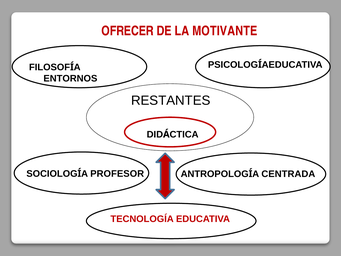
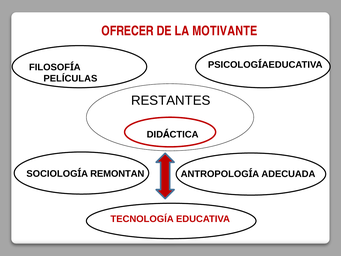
ENTORNOS: ENTORNOS -> PELÍCULAS (70, 79)
PROFESOR: PROFESOR -> REMONTAN (117, 173)
CENTRADA: CENTRADA -> ADECUADA (288, 174)
